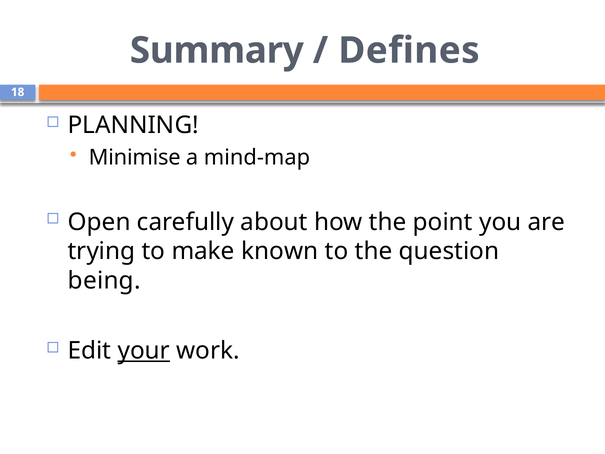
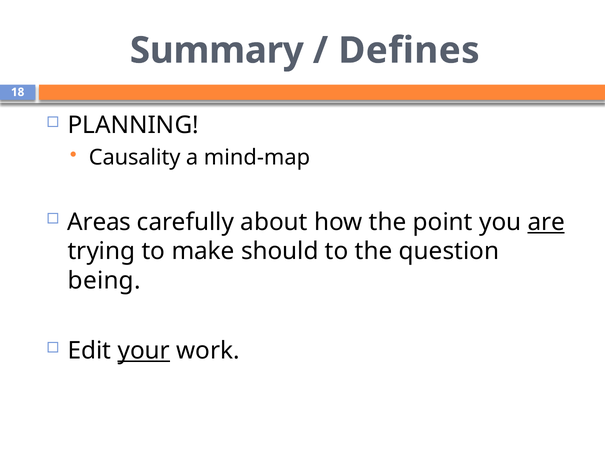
Minimise: Minimise -> Causality (135, 157)
Open: Open -> Areas (99, 222)
are underline: none -> present (546, 222)
known: known -> should (280, 251)
